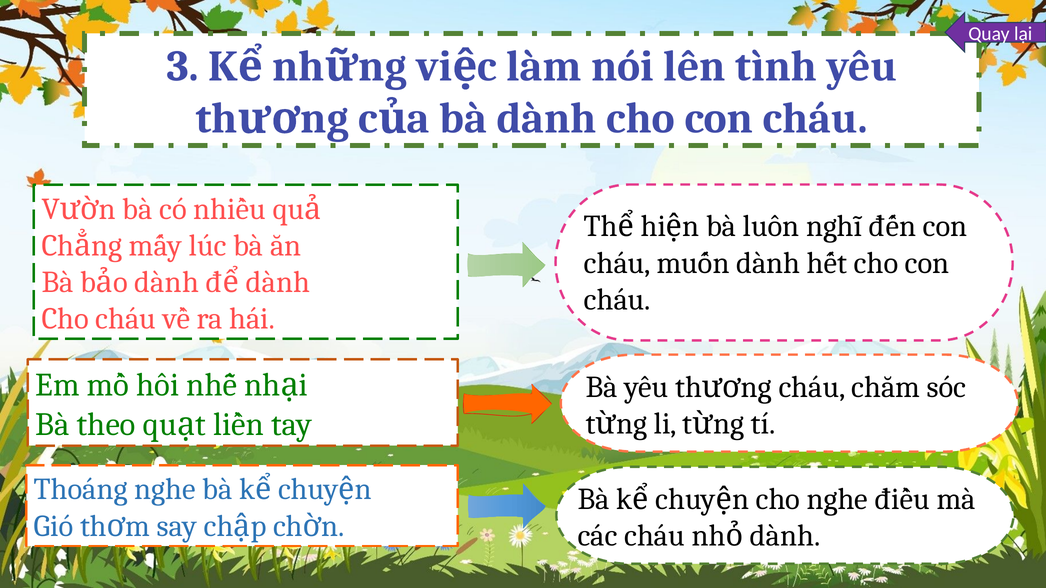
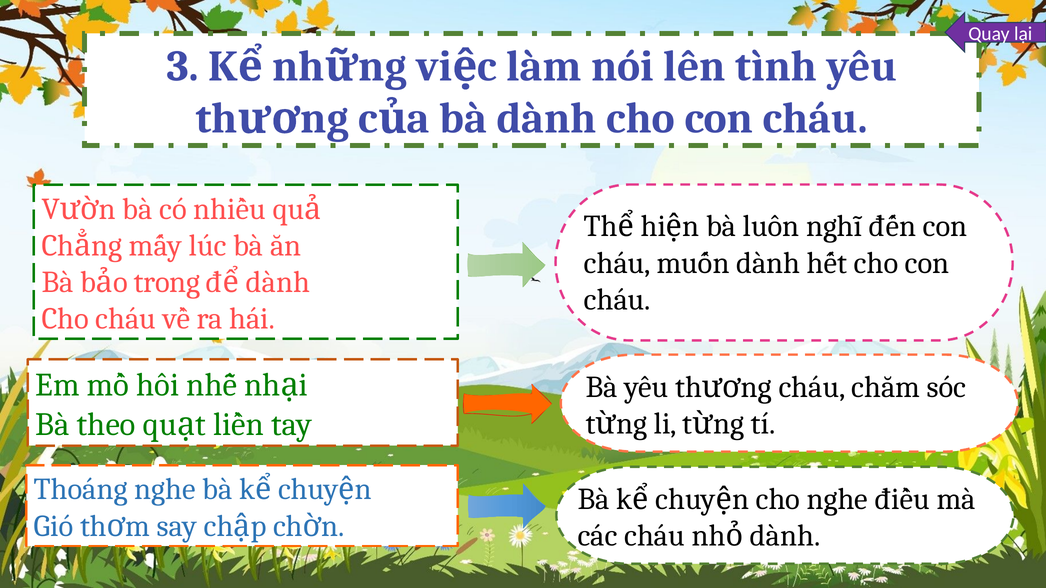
dành: dành -> trong (167, 282)
